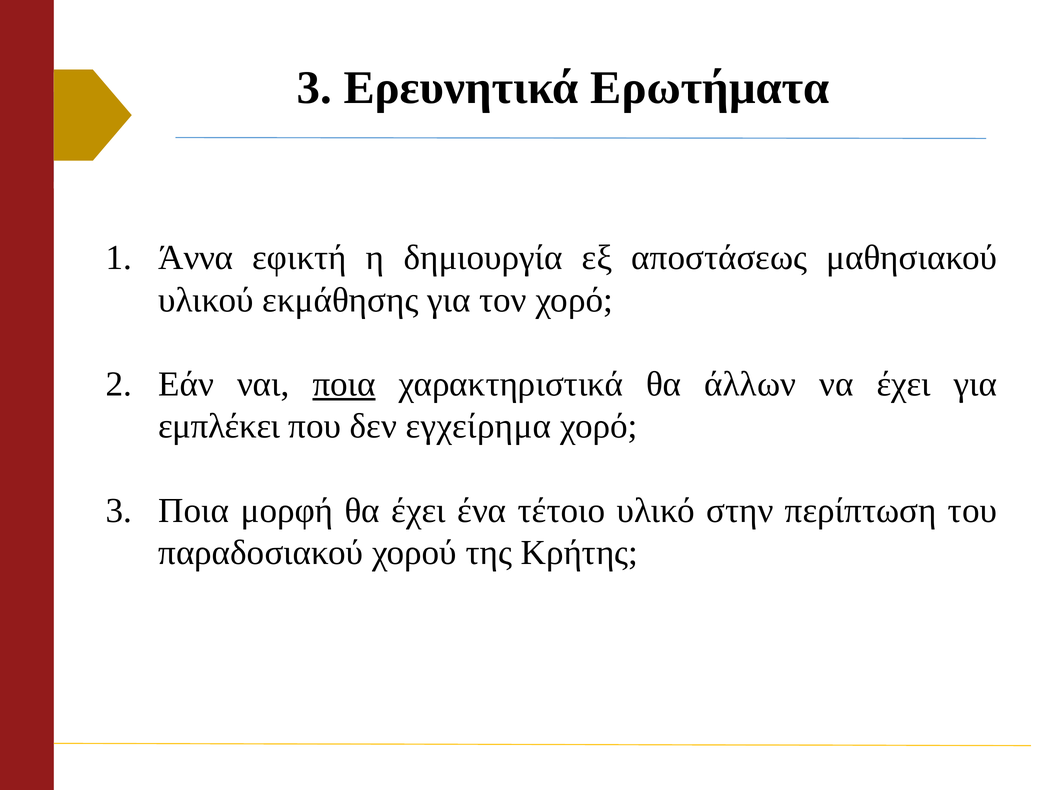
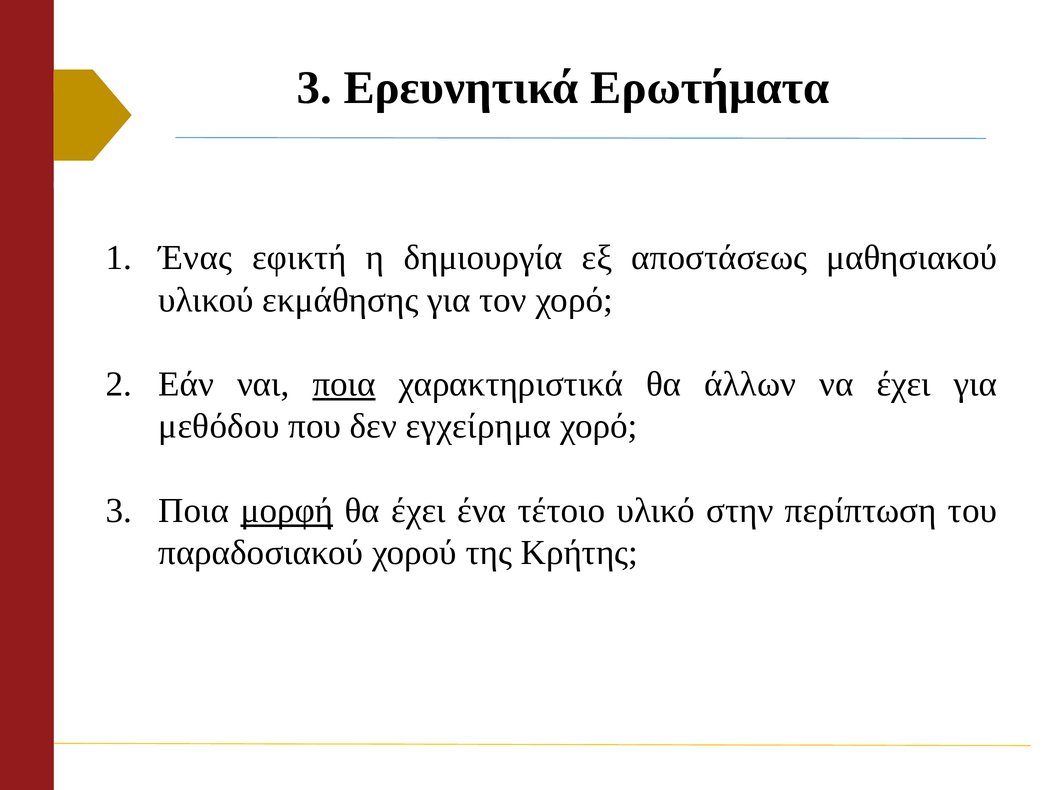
Άννα: Άννα -> Ένας (196, 258)
εμπλέκει: εμπλέκει -> μεθόδου (219, 427)
μορφή underline: none -> present (287, 511)
